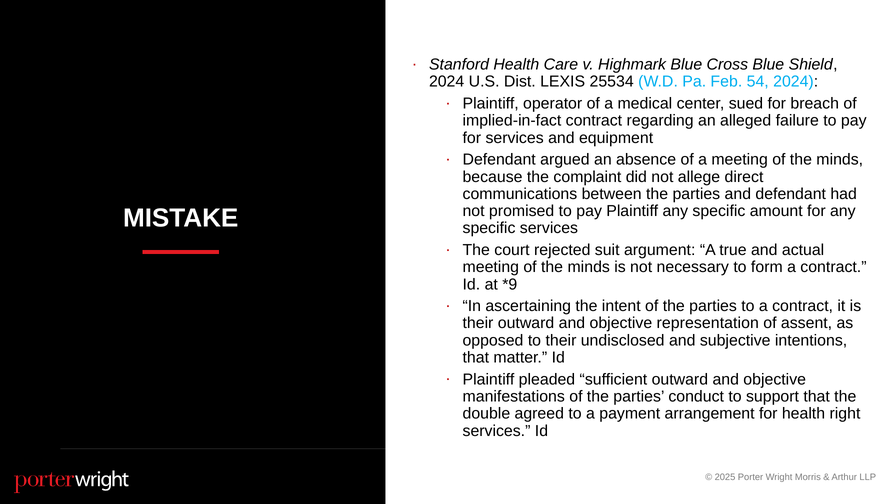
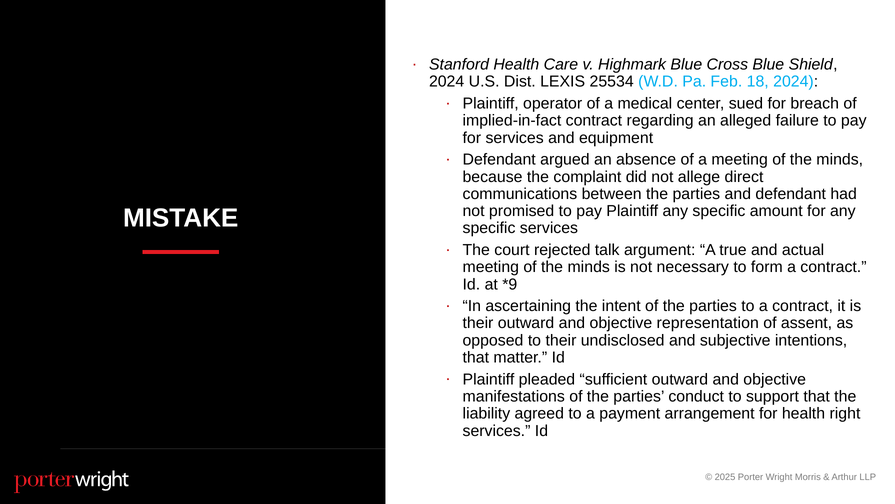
54: 54 -> 18 (758, 82)
suit: suit -> talk (607, 250)
double: double -> liability (486, 413)
